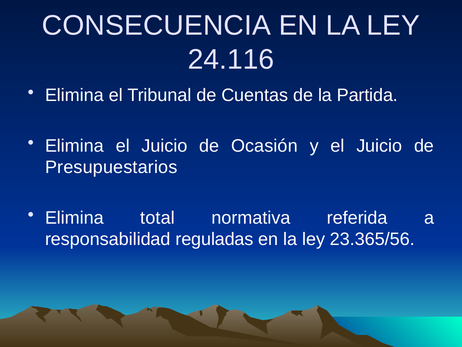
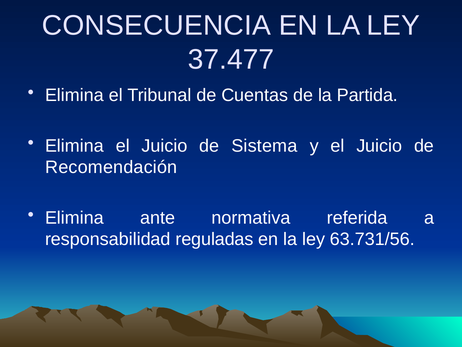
24.116: 24.116 -> 37.477 (231, 59)
Ocasión: Ocasión -> Sistema (264, 146)
Presupuestarios: Presupuestarios -> Recomendación (111, 167)
total: total -> ante (158, 217)
23.365/56: 23.365/56 -> 63.731/56 (372, 239)
